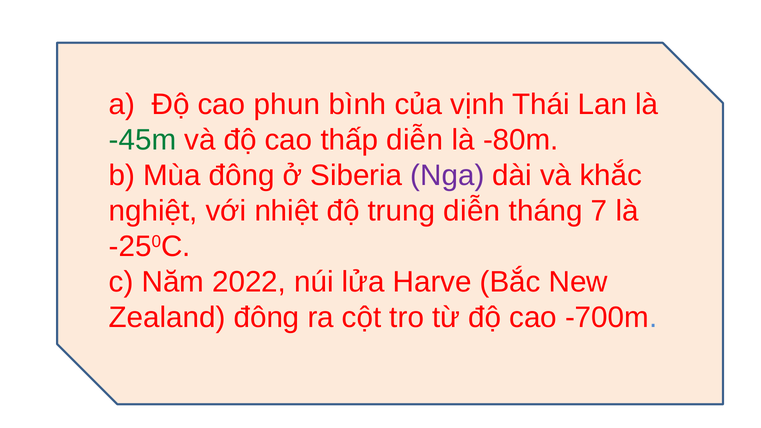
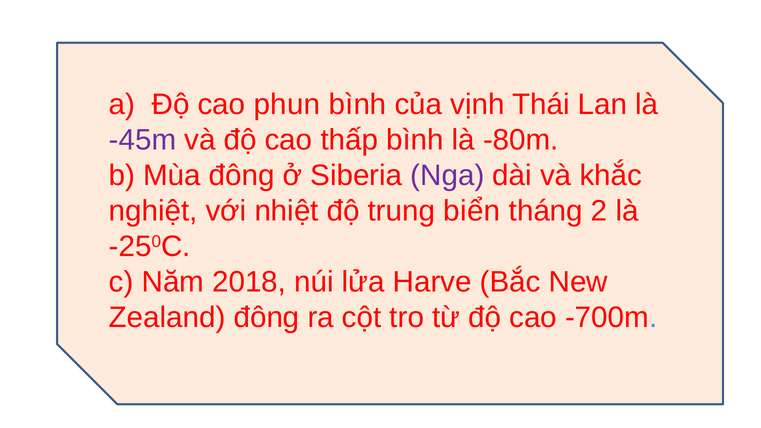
-45m colour: green -> purple (143, 140)
thấp diễn: diễn -> bình (415, 140)
trung diễn: diễn -> biển (472, 211)
7: 7 -> 2 (599, 211)
2022: 2022 -> 2018 (249, 282)
